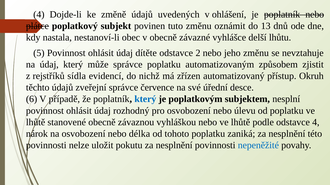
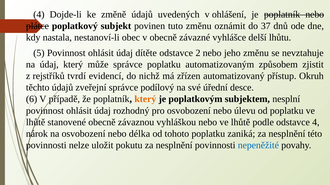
13: 13 -> 37 (266, 26)
sídla: sídla -> tvrdí (77, 76)
července: července -> podílový (157, 88)
který colour: blue -> orange (145, 99)
